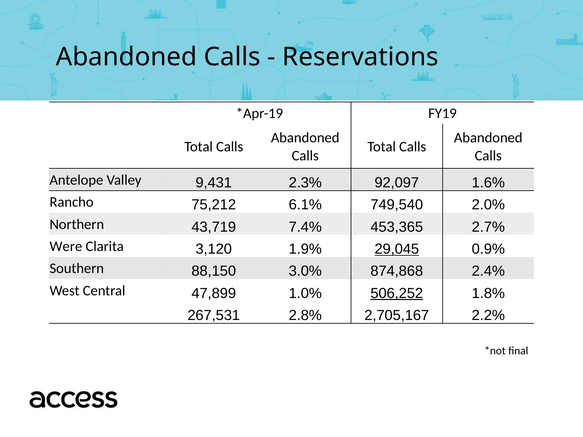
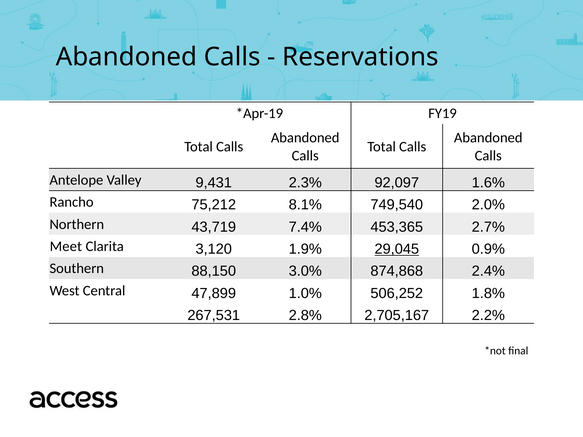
6.1%: 6.1% -> 8.1% (305, 205)
Were: Were -> Meet (66, 246)
506,252 underline: present -> none (397, 293)
